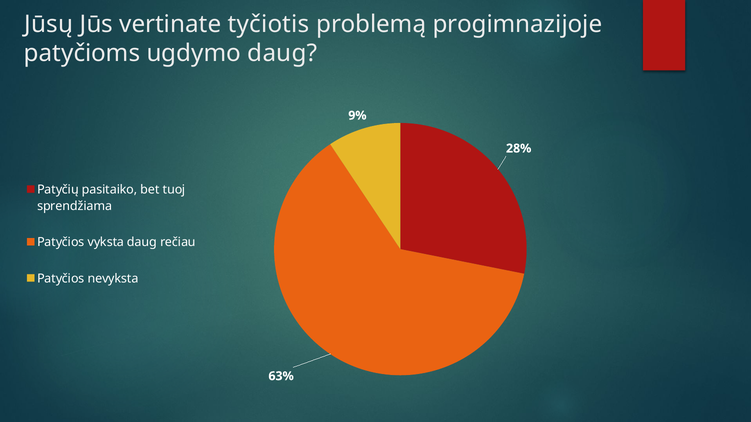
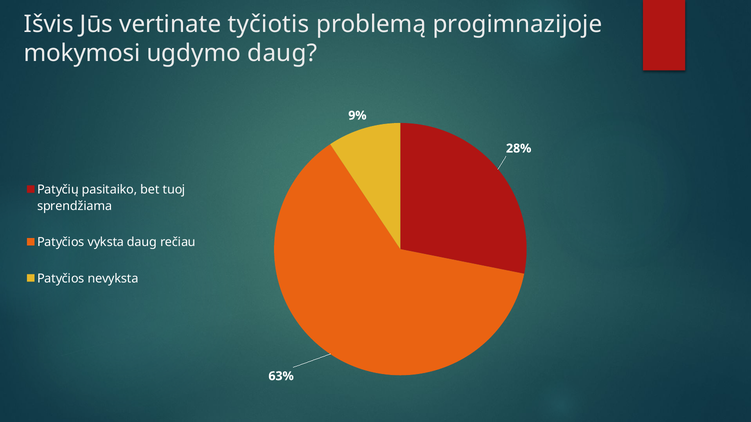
Jūsų: Jūsų -> Išvis (49, 24)
patyčioms: patyčioms -> mokymosi (82, 53)
